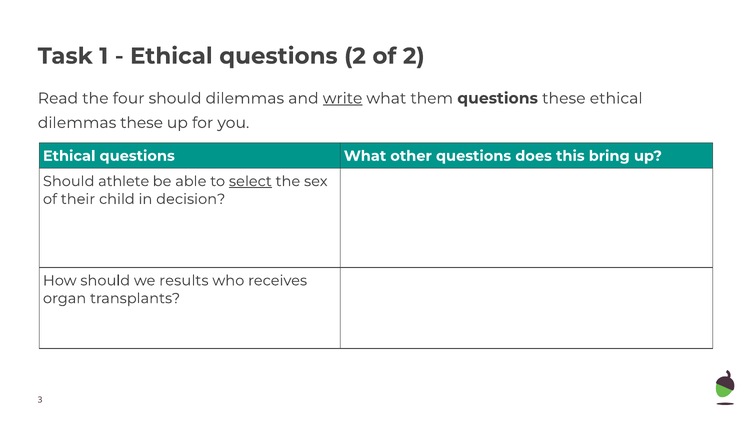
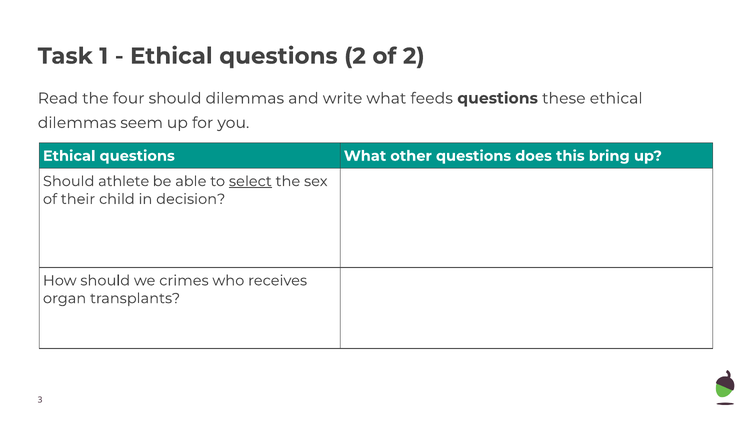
write underline: present -> none (343, 98)
them: them -> feeds (432, 98)
dilemmas these: these -> seem (142, 123)
results: results -> crimes (184, 281)
